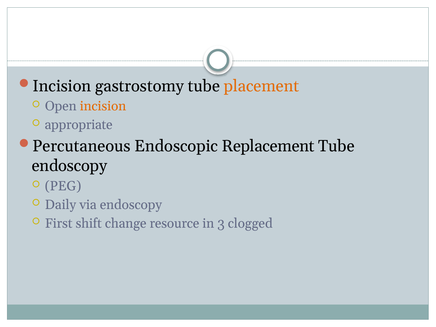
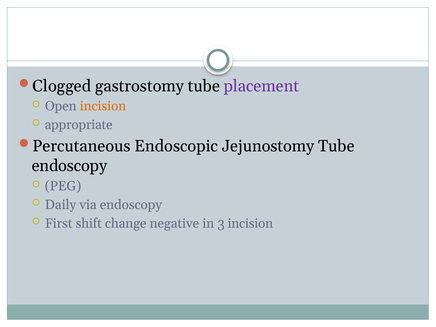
Incision: Incision -> Clogged (62, 86)
placement colour: orange -> purple (262, 86)
Replacement: Replacement -> Jejunostomy (268, 146)
resource: resource -> negative (174, 223)
3 clogged: clogged -> incision (250, 223)
